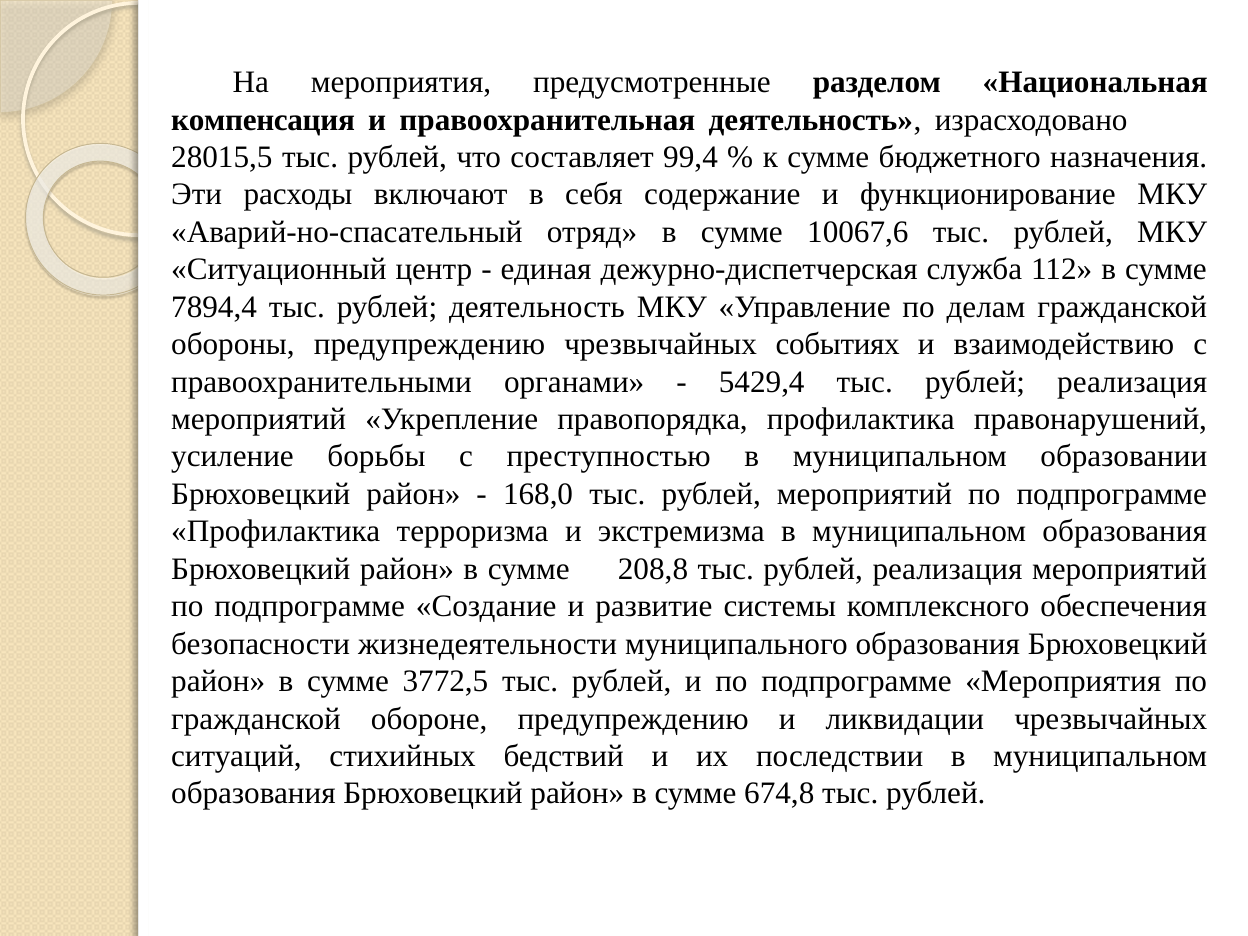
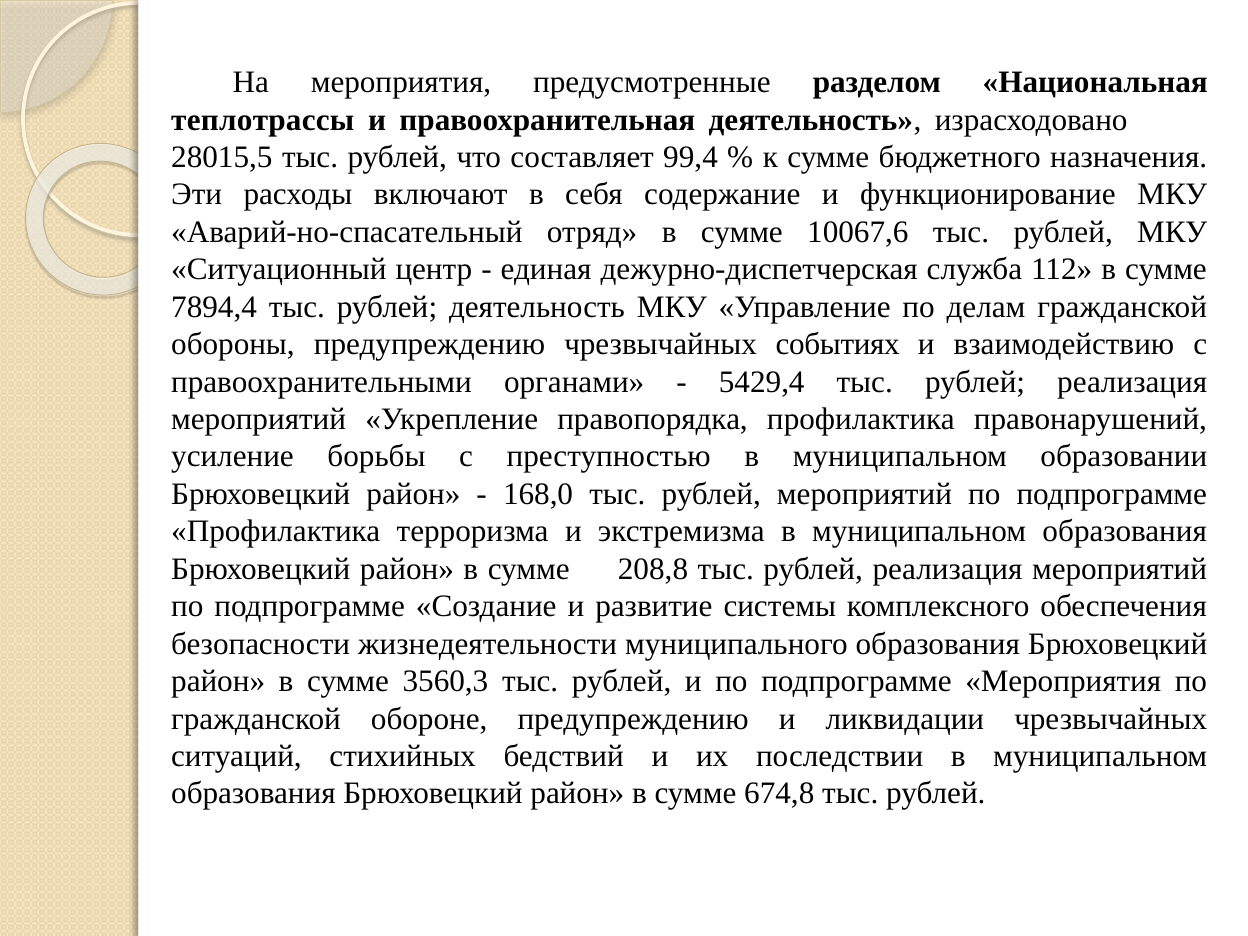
компенсация: компенсация -> теплотрассы (263, 120)
3772,5: 3772,5 -> 3560,3 (446, 681)
